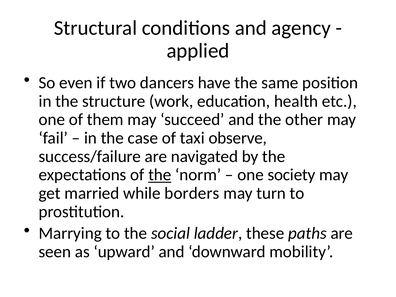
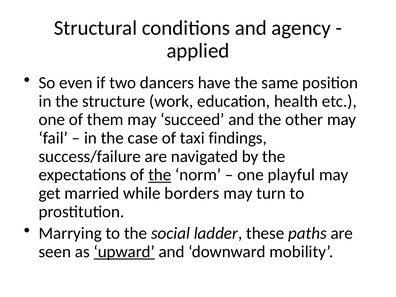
observe: observe -> findings (238, 138)
society: society -> playful (291, 175)
upward underline: none -> present (124, 252)
